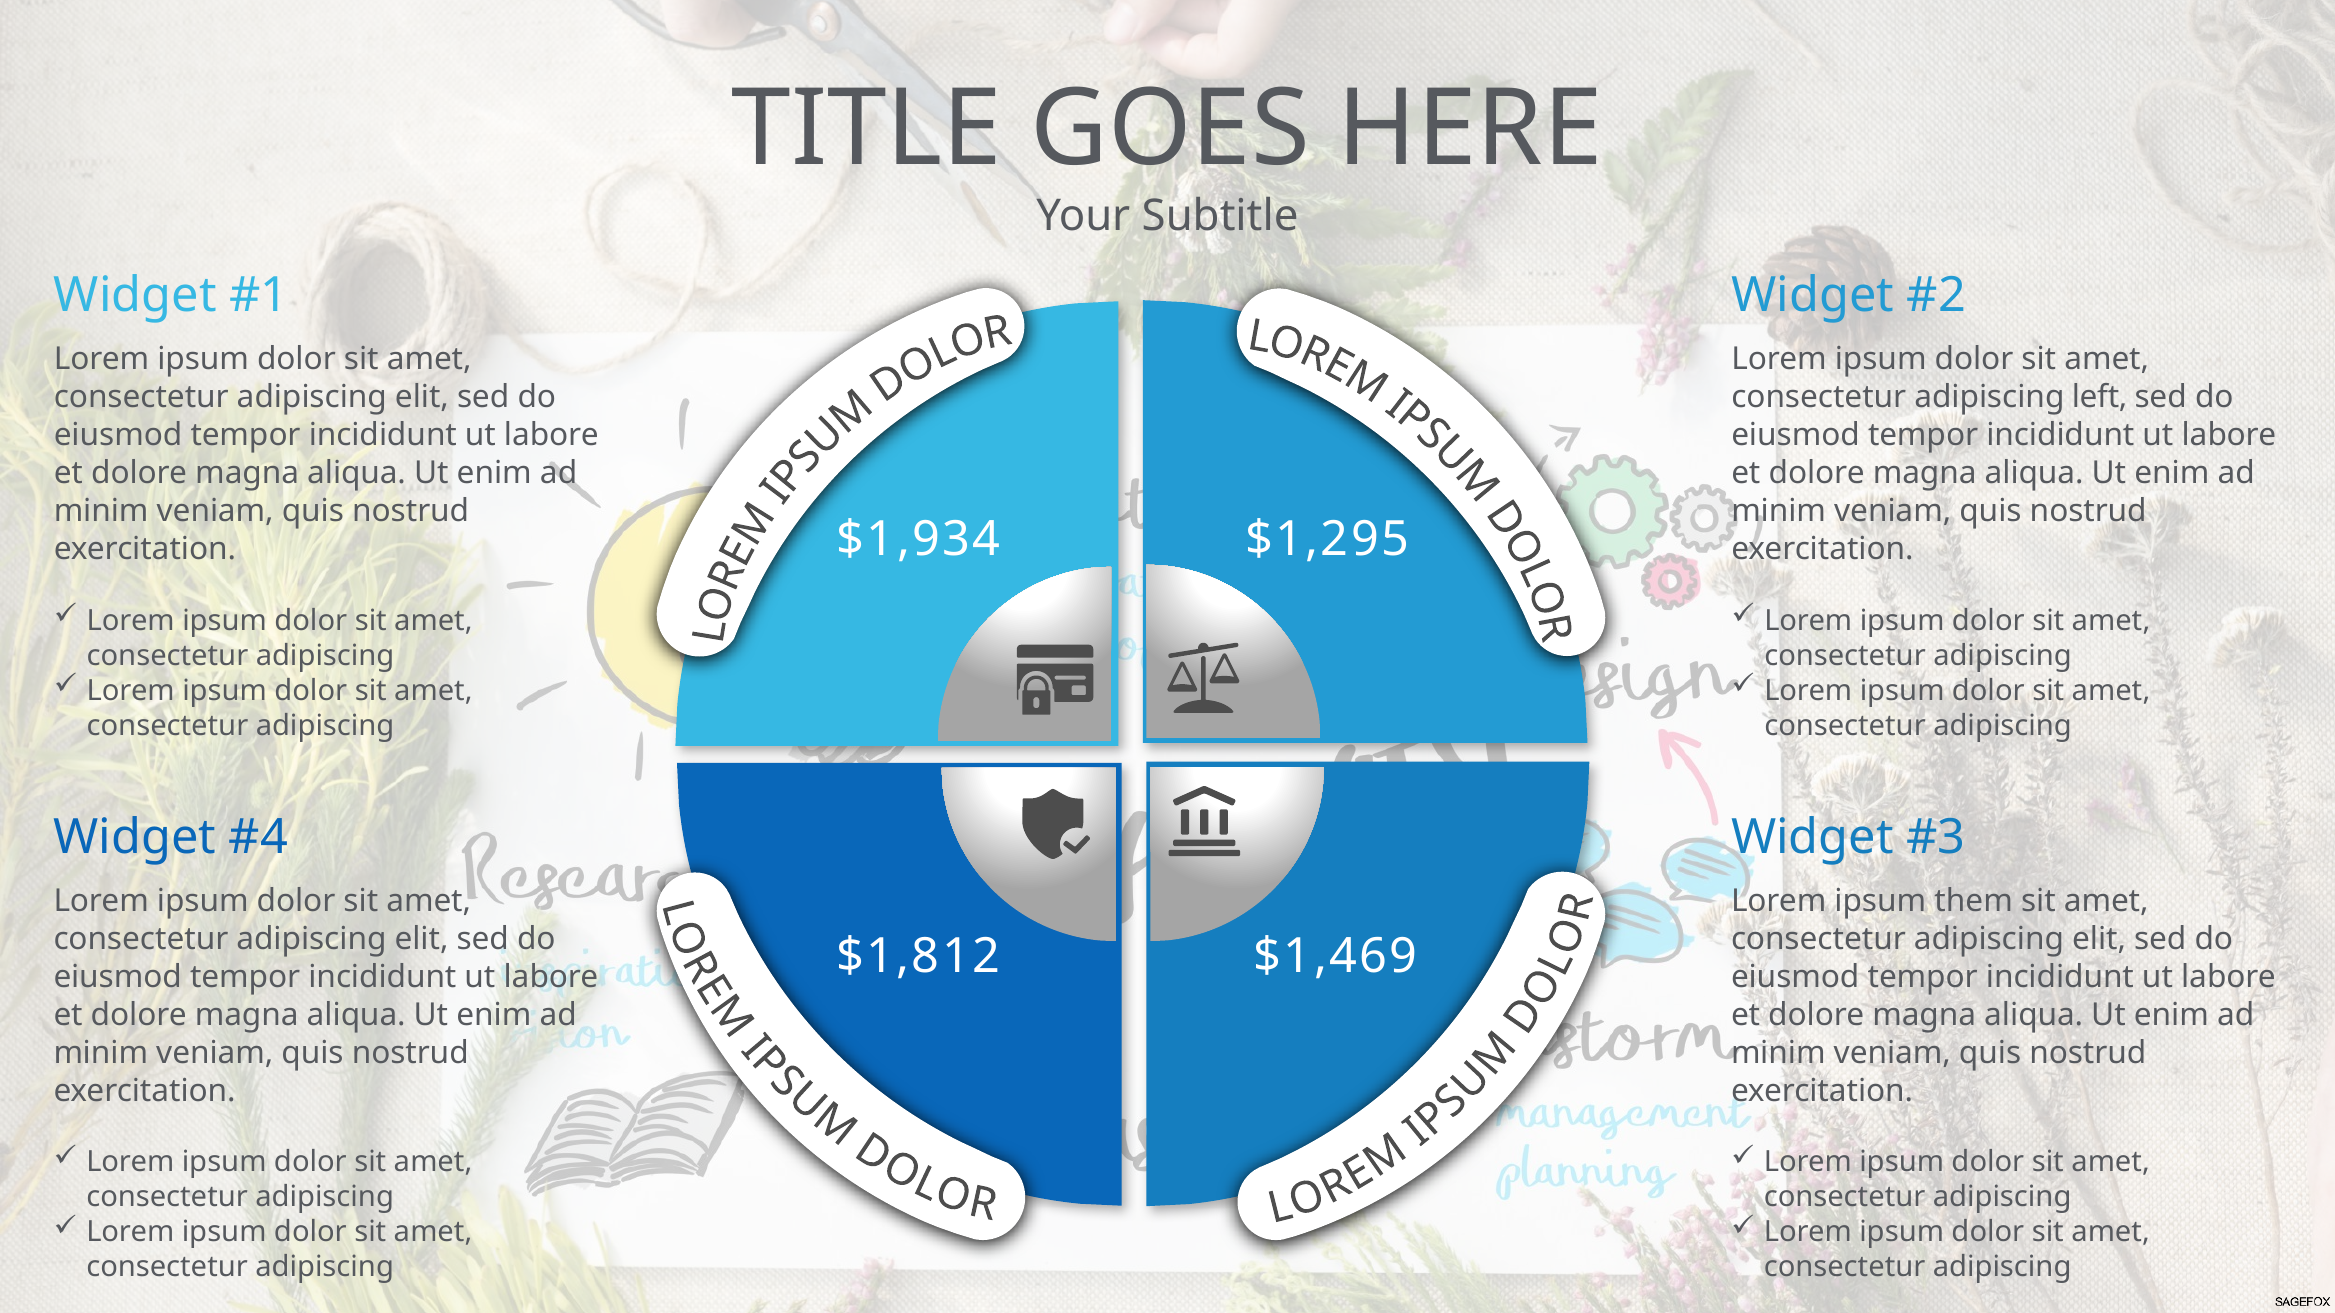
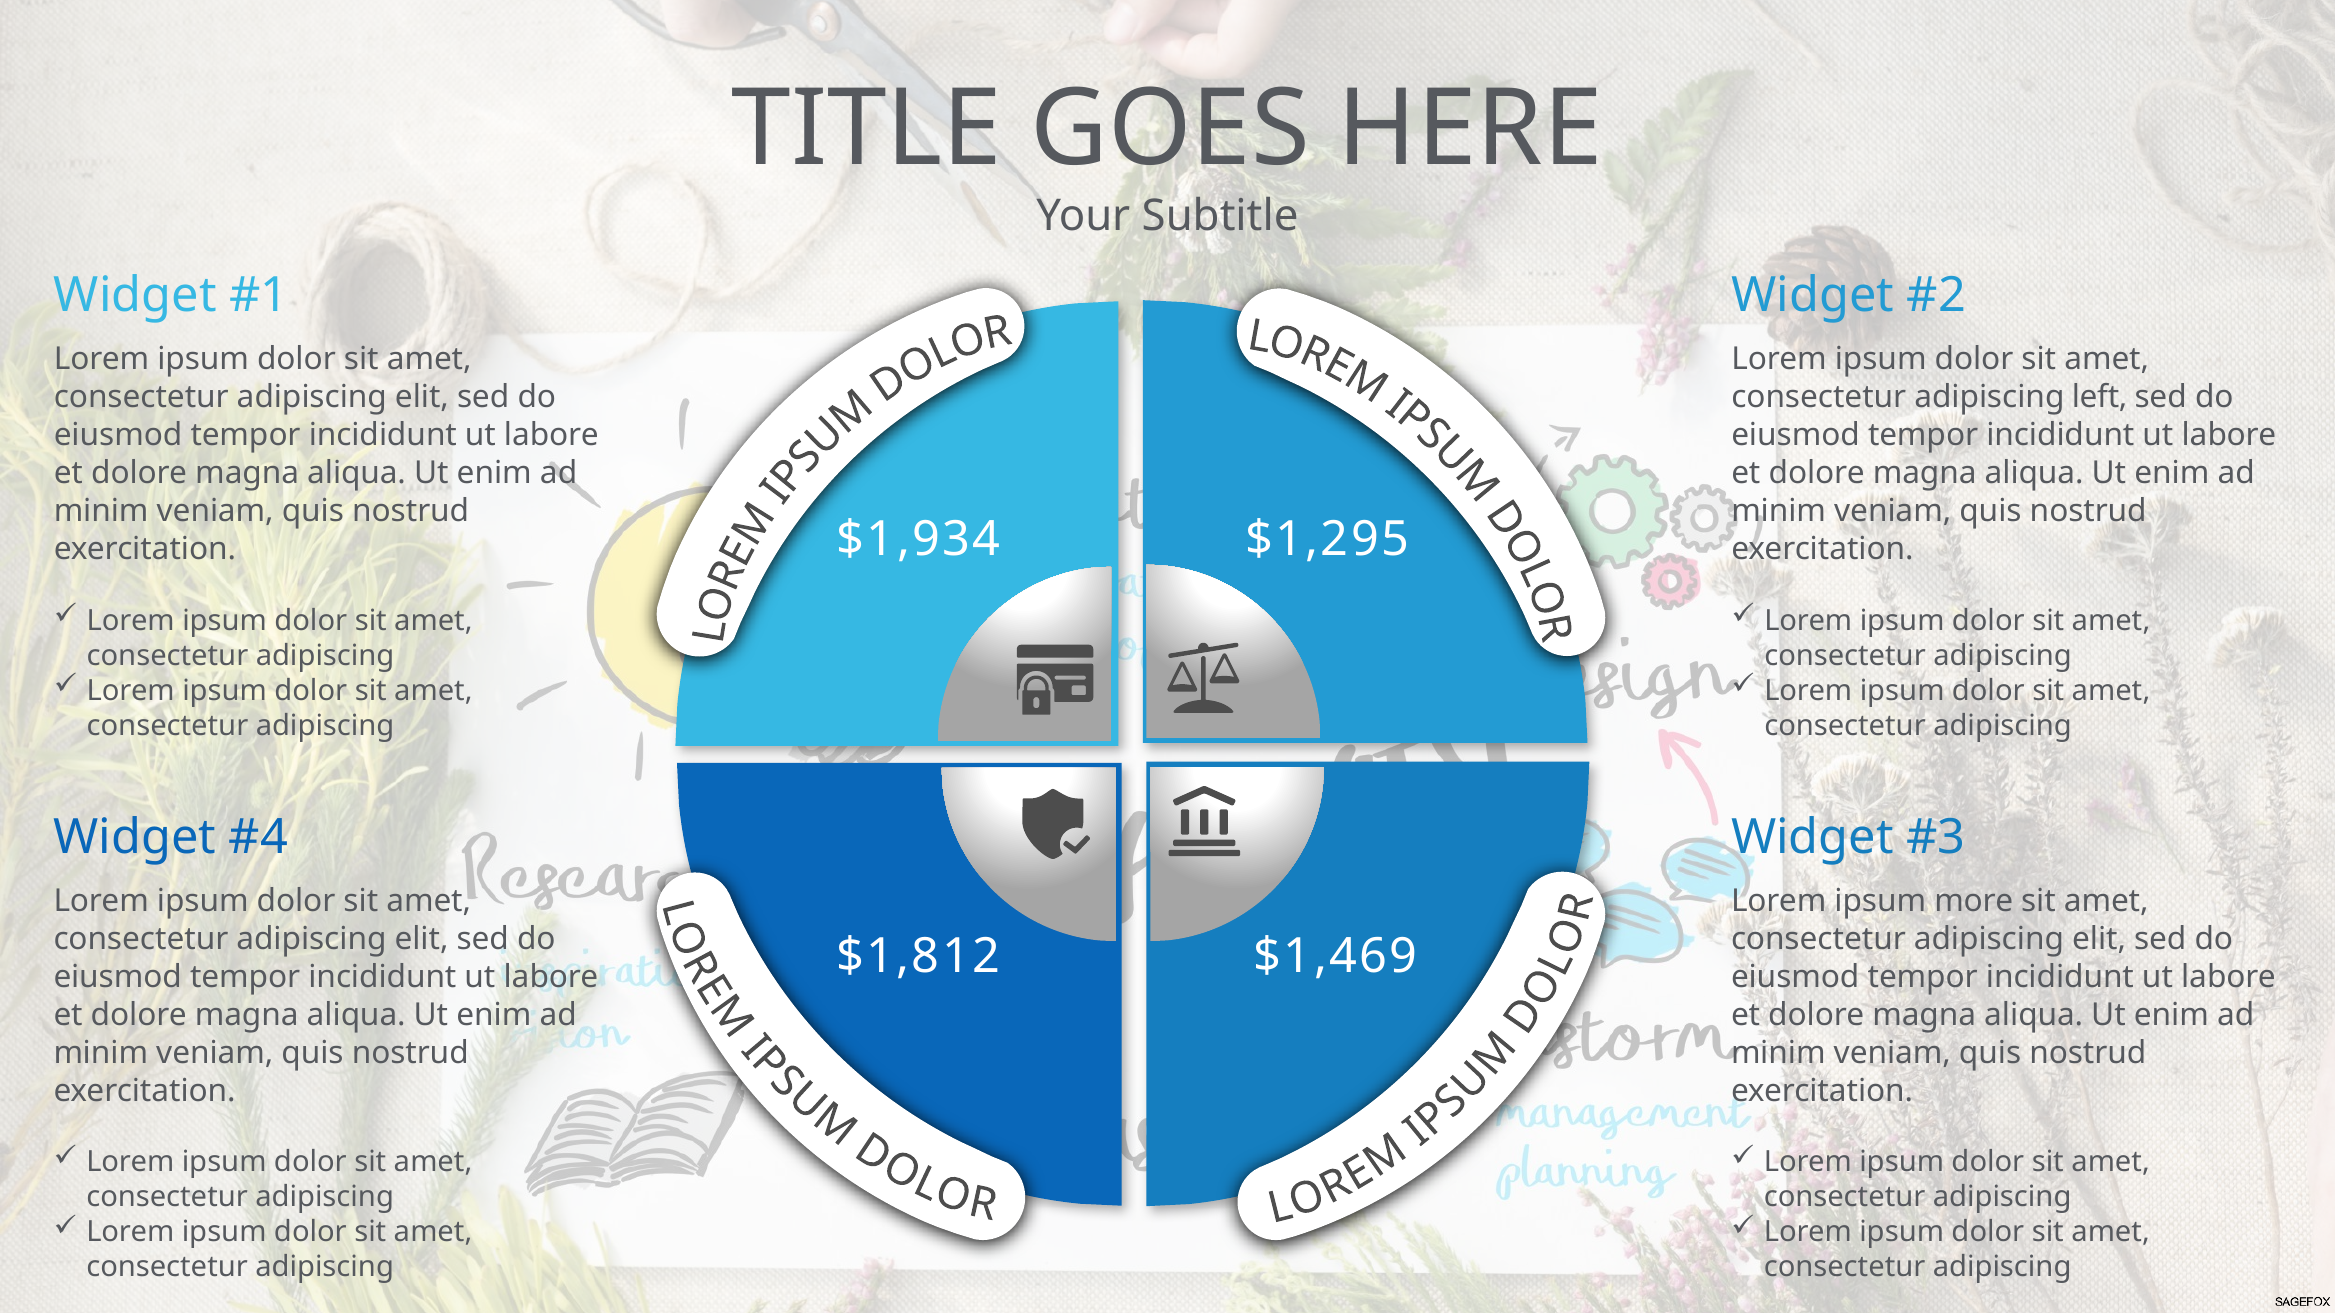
them: them -> more (1974, 901)
